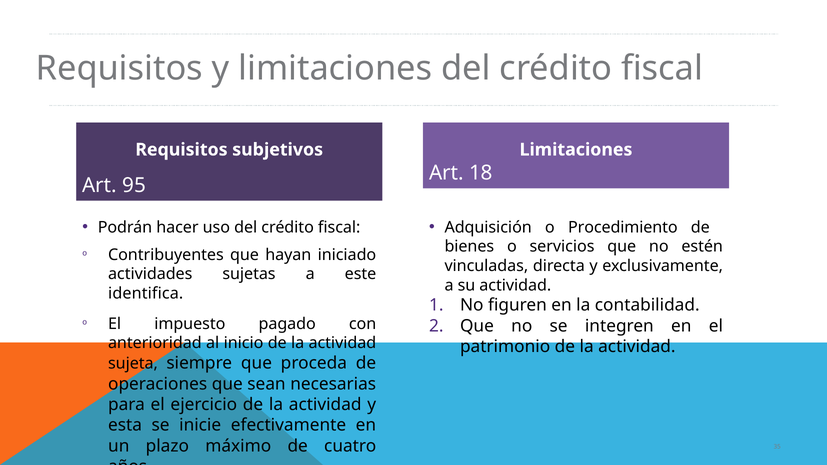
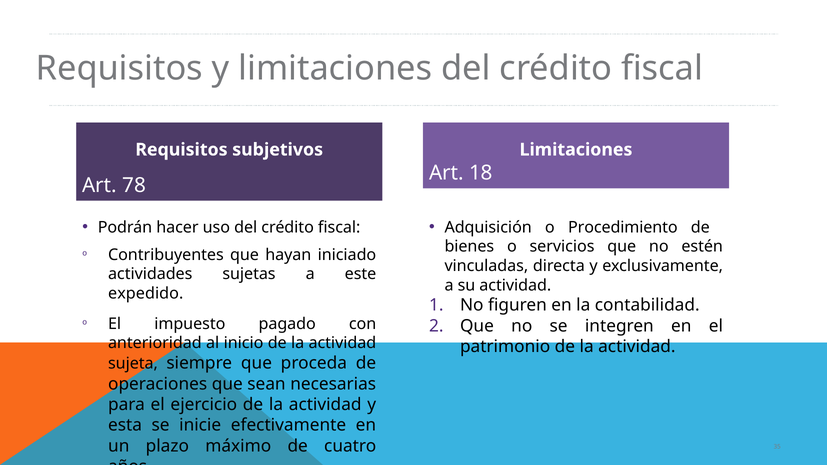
95: 95 -> 78 (134, 185)
identifica: identifica -> expedido (146, 294)
